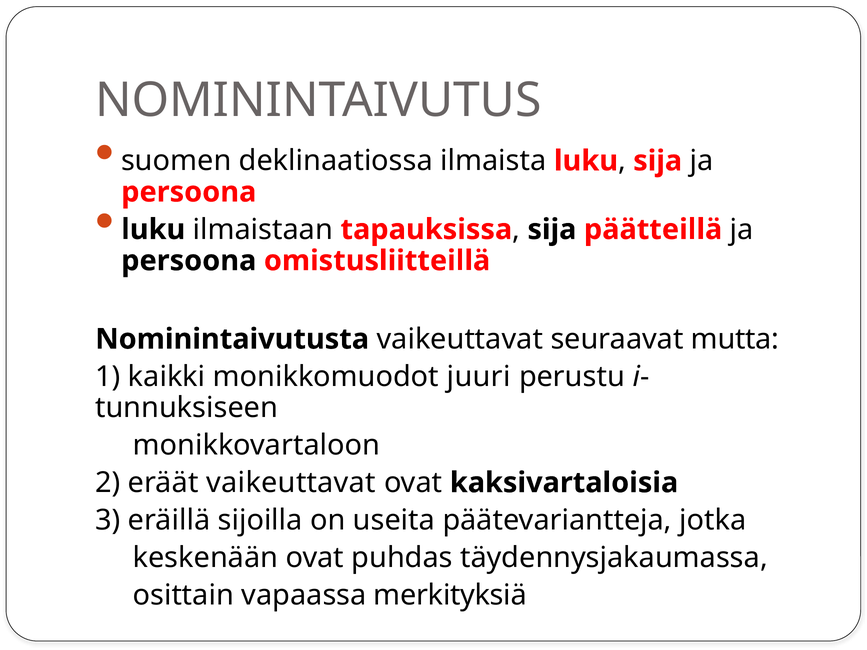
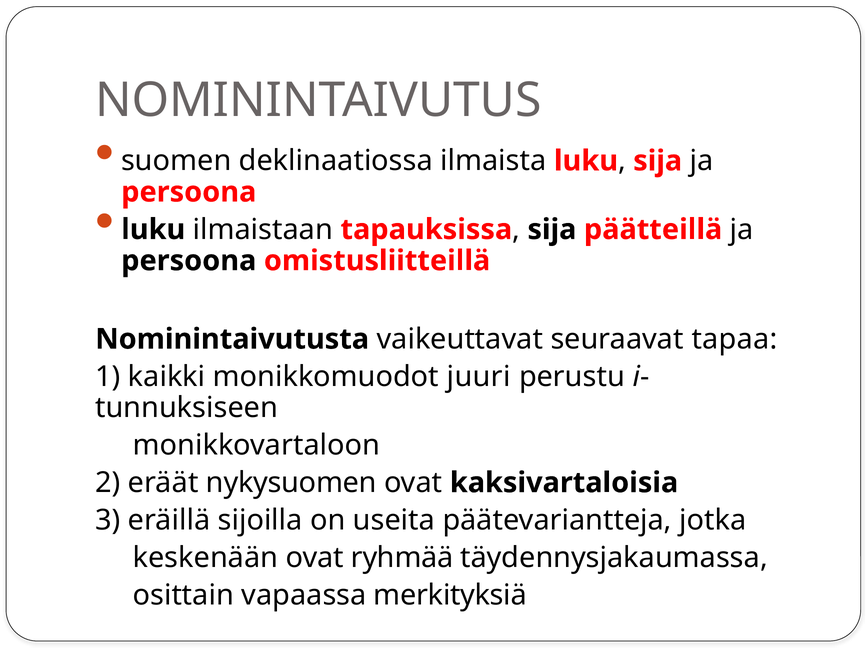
mutta: mutta -> tapaa (735, 339)
eräät vaikeuttavat: vaikeuttavat -> nykysuomen (291, 483)
puhdas: puhdas -> ryhmää (402, 558)
